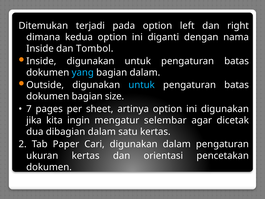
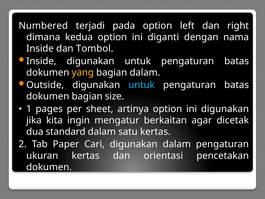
Ditemukan: Ditemukan -> Numbered (43, 26)
yang colour: light blue -> yellow (83, 72)
7: 7 -> 1 (29, 109)
selembar: selembar -> berkaitan (165, 120)
dibagian: dibagian -> standard (66, 132)
